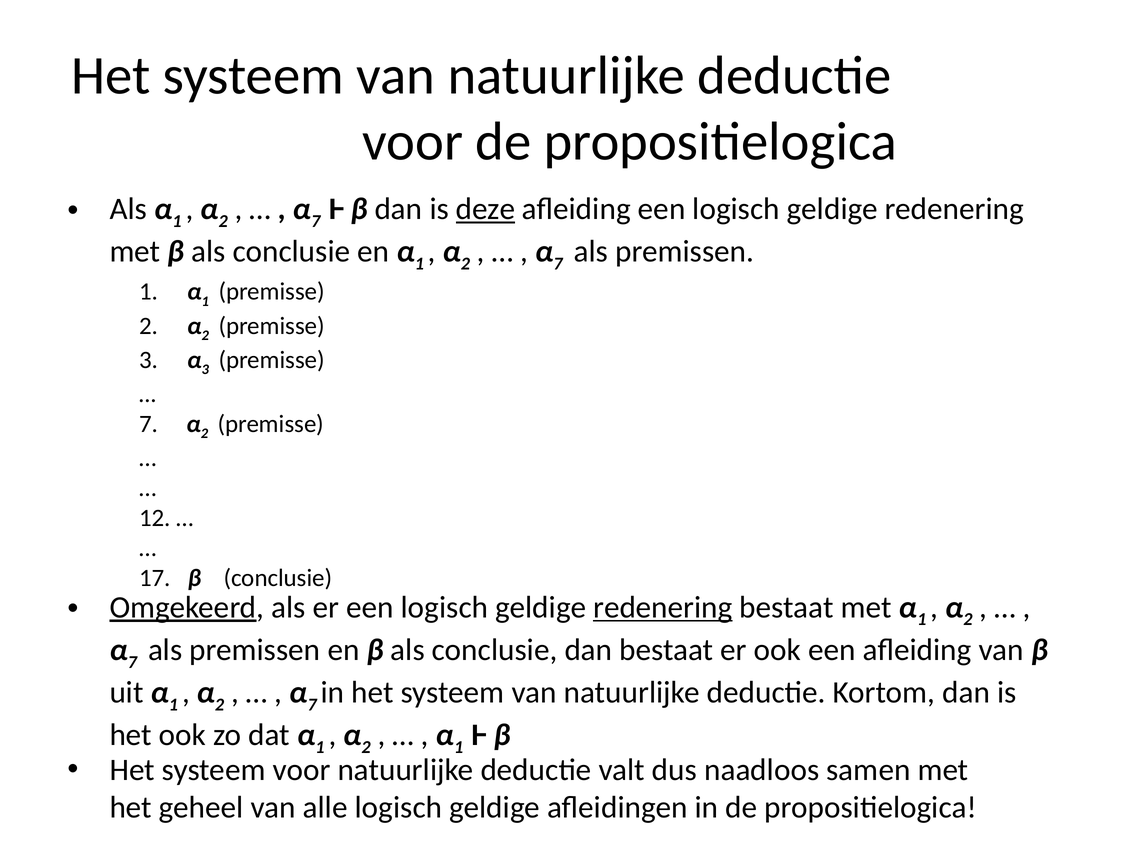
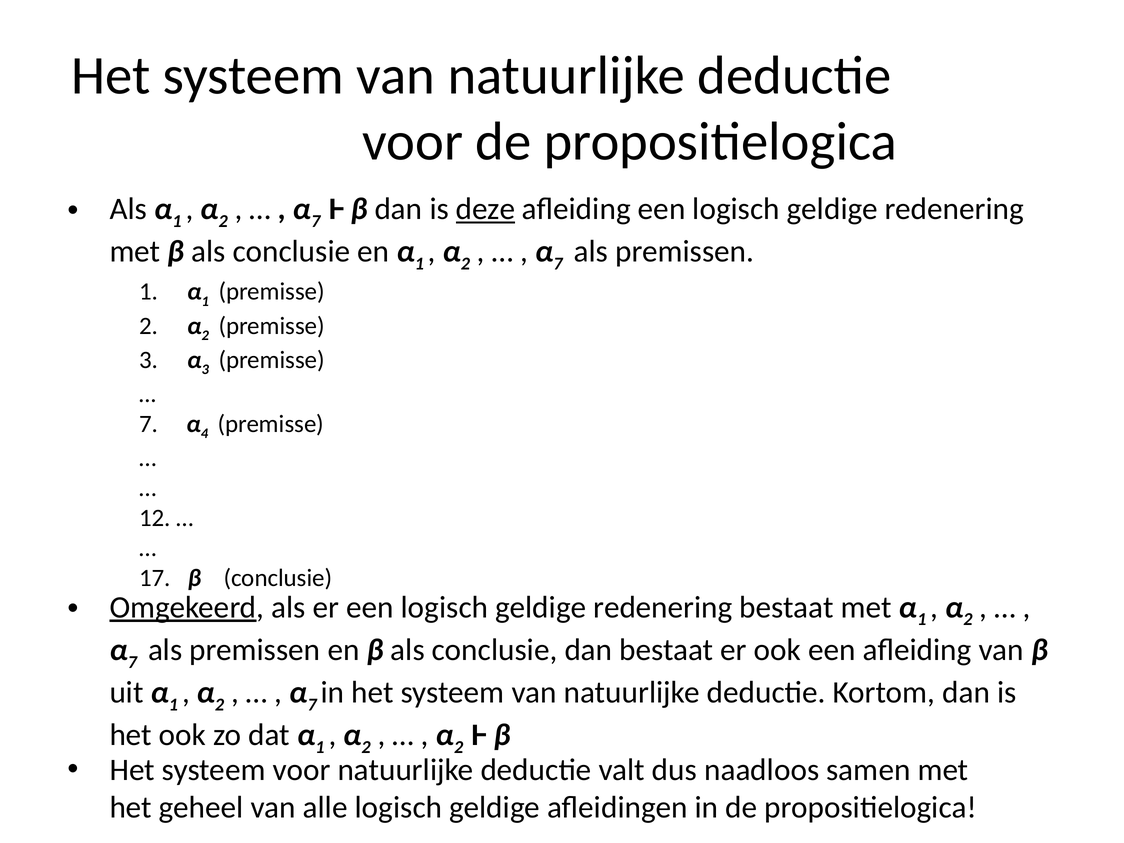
2: 2 -> 4 (204, 434)
redenering underline: present -> none (663, 607)
1: 1 -> 2 (459, 747)
